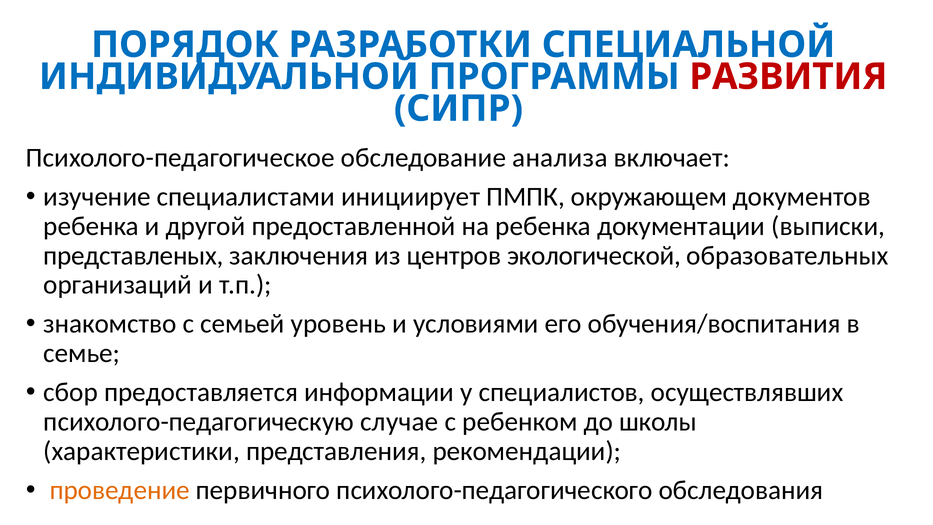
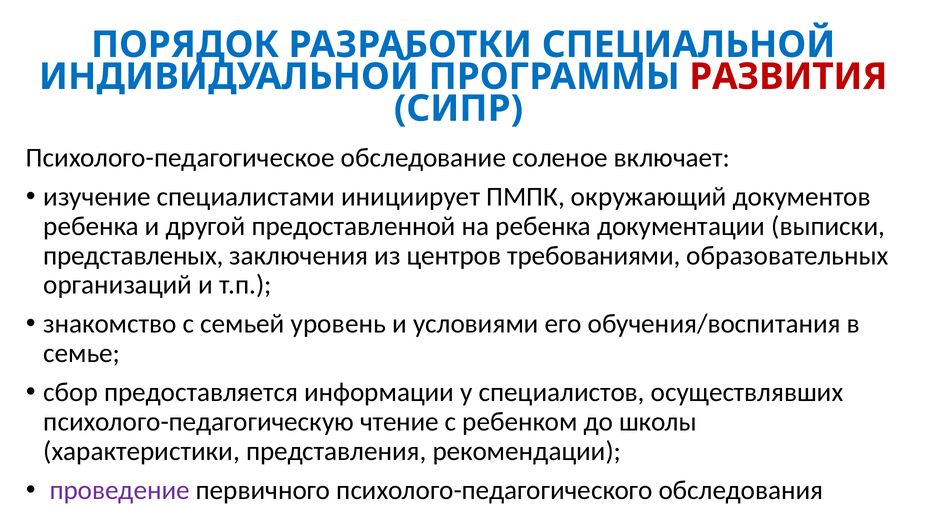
анализа: анализа -> соленое (560, 158)
окружающем: окружающем -> окружающий (649, 197)
экологической: экологической -> требованиями (594, 255)
случае: случае -> чтение (400, 422)
проведение colour: orange -> purple (120, 490)
